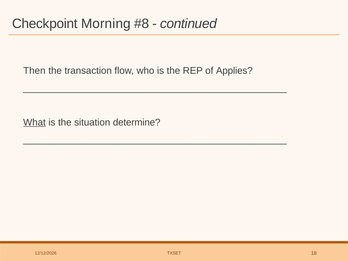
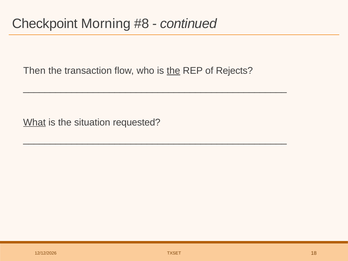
the underline: none -> present (173, 71)
Applies: Applies -> Rejects (234, 71)
determine: determine -> requested (137, 122)
